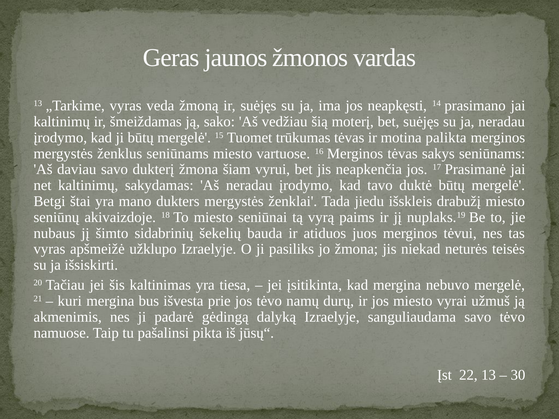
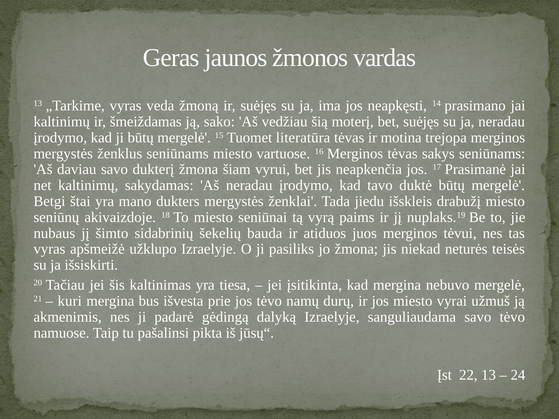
trūkumas: trūkumas -> literatūra (303, 138)
palikta: palikta -> trejopa (446, 138)
30: 30 -> 24 (518, 375)
